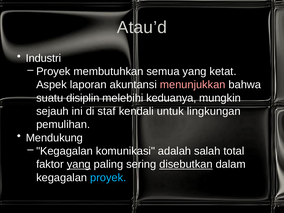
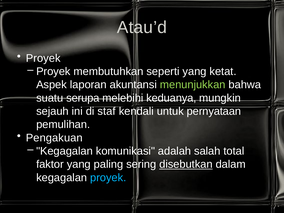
Industri: Industri -> Proyek (43, 58)
semua: semua -> seperti (163, 71)
menunjukkan colour: pink -> light green (193, 85)
disiplin: disiplin -> serupa (83, 98)
lingkungan: lingkungan -> pernyataan (214, 111)
Mendukung: Mendukung -> Pengakuan (54, 138)
yang underline: present -> none (79, 164)
